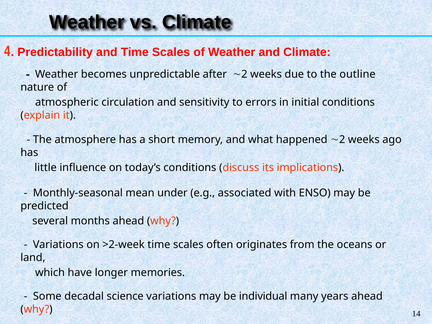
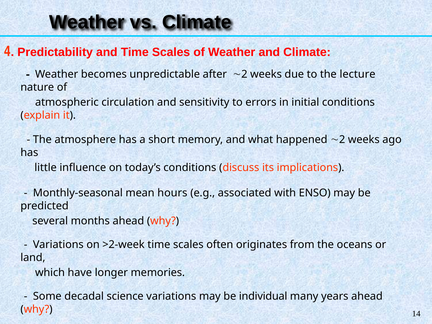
outline: outline -> lecture (358, 74)
under: under -> hours (172, 193)
